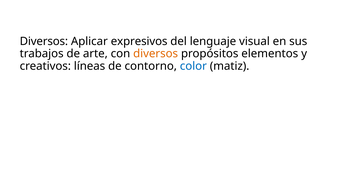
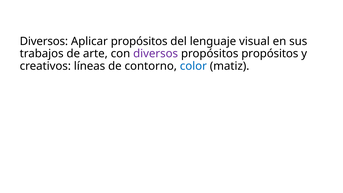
Aplicar expresivos: expresivos -> propósitos (139, 41)
diversos colour: orange -> purple (156, 54)
propósitos elementos: elementos -> propósitos (270, 54)
